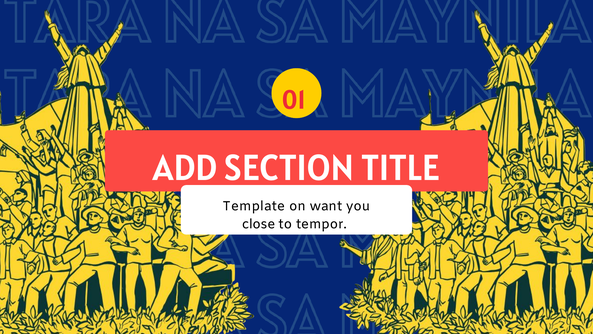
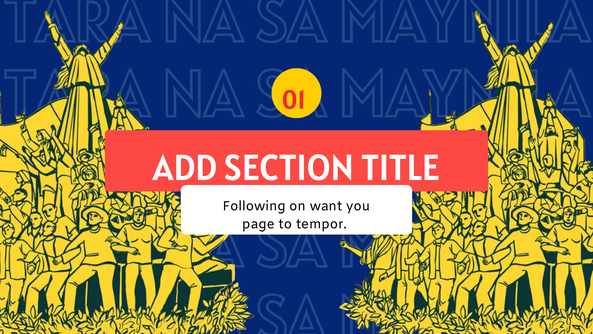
Template: Template -> Following (254, 206)
close: close -> page (259, 224)
